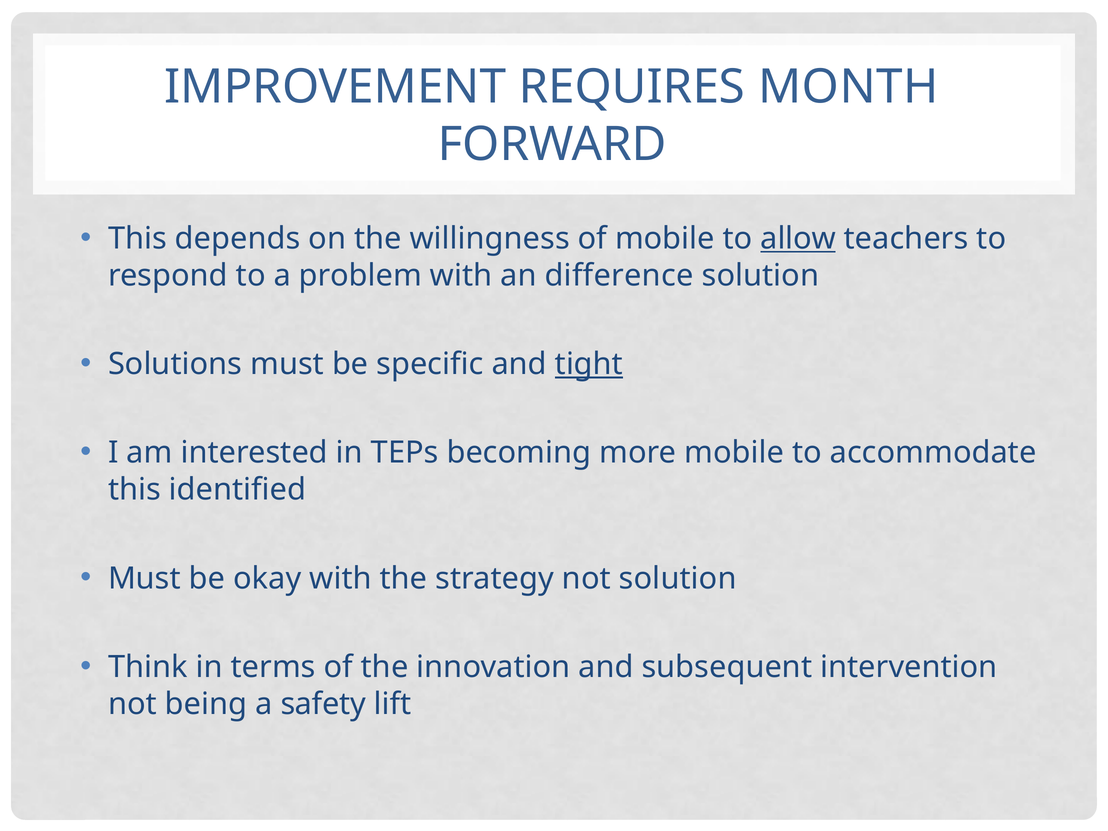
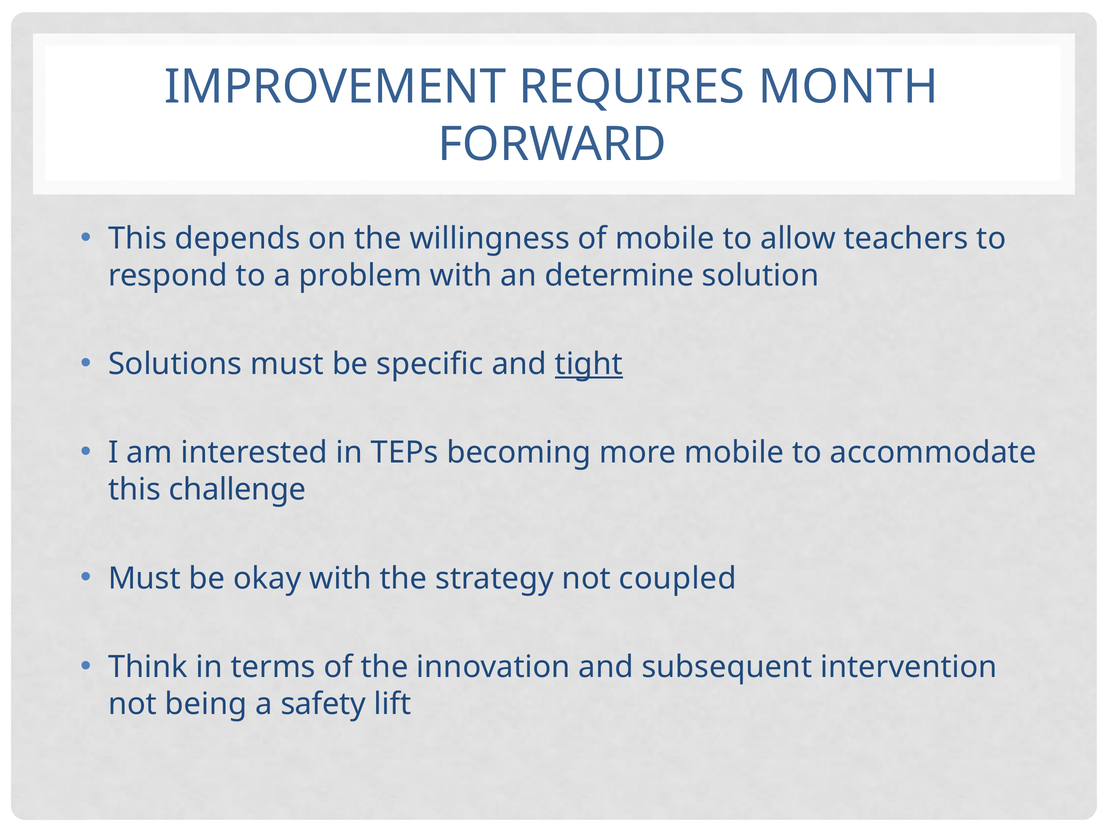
allow underline: present -> none (798, 239)
difference: difference -> determine (619, 275)
identified: identified -> challenge (238, 490)
not solution: solution -> coupled (678, 578)
